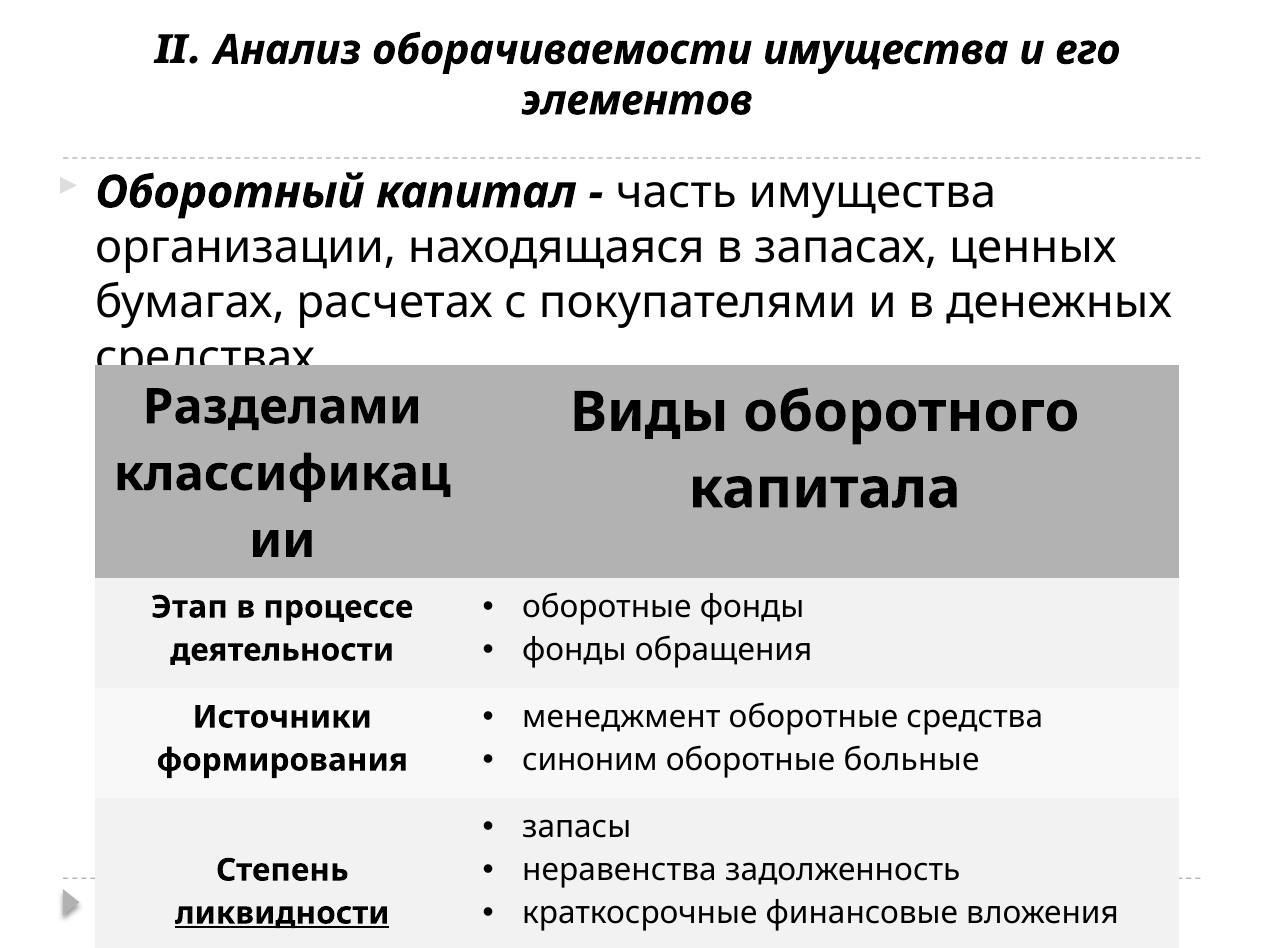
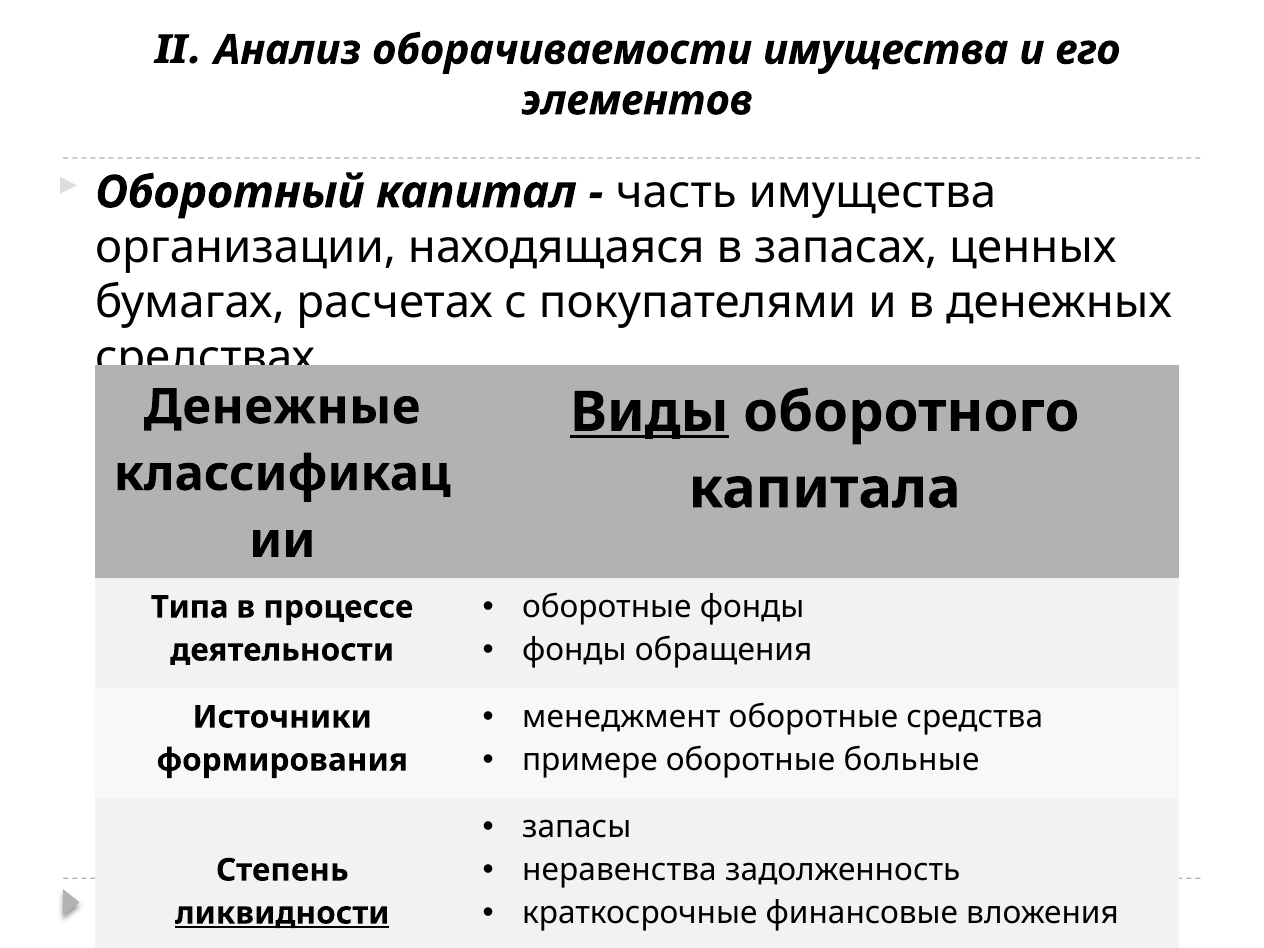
Разделами: Разделами -> Денежные (282, 407)
Виды underline: none -> present (649, 412)
Этап: Этап -> Типа (190, 607)
синоним: синоним -> примере (590, 760)
